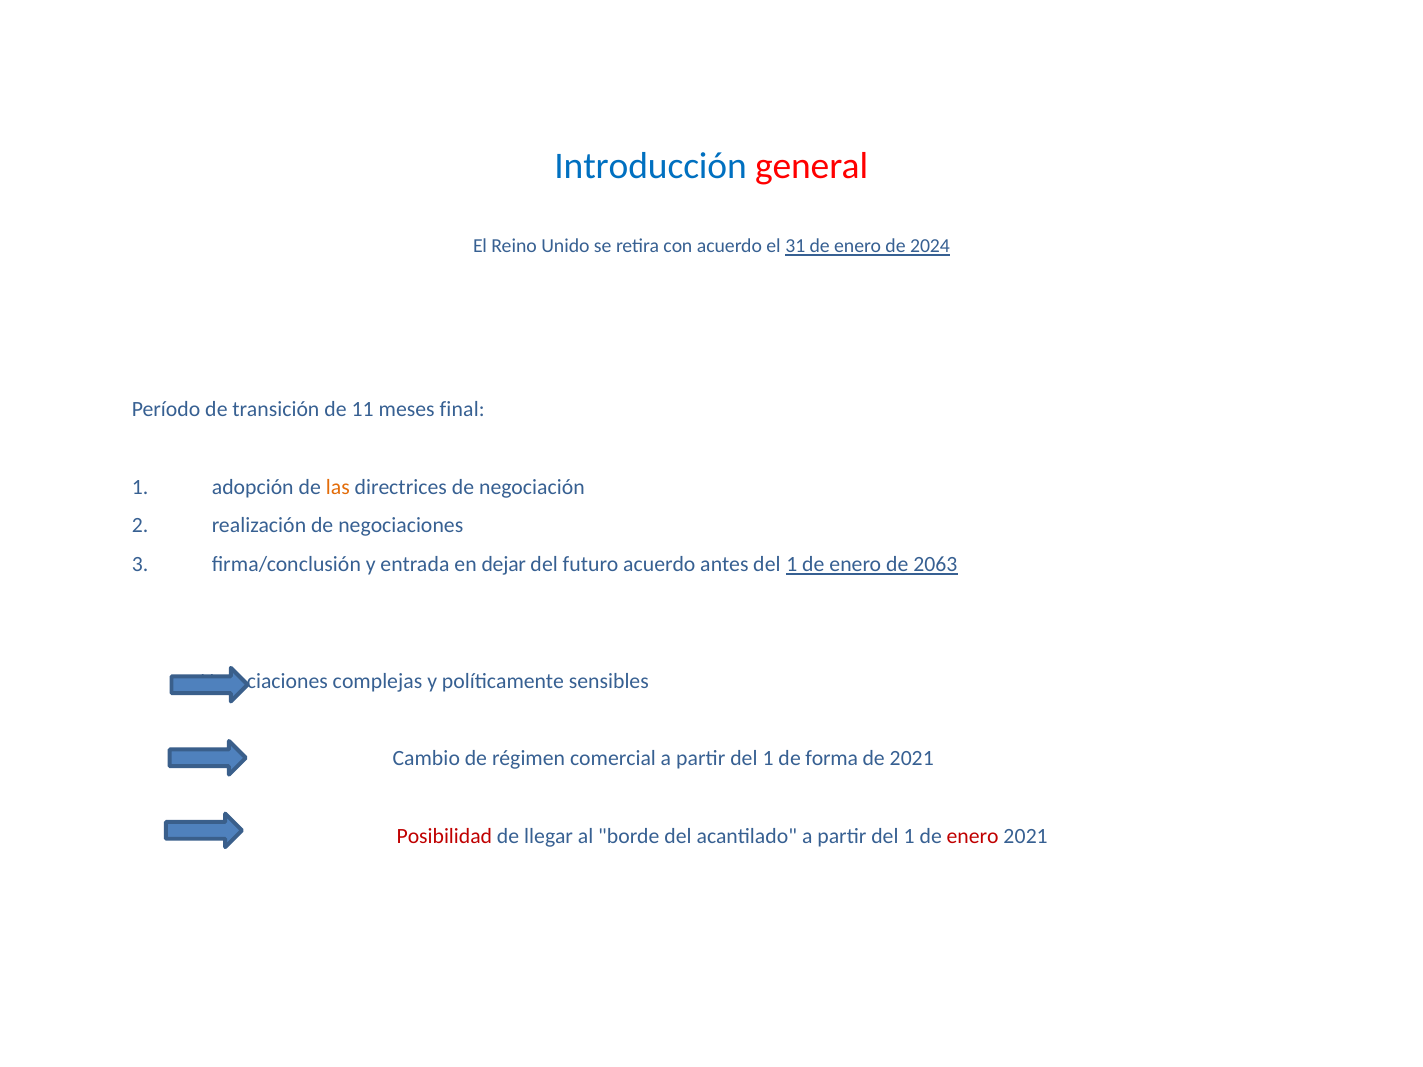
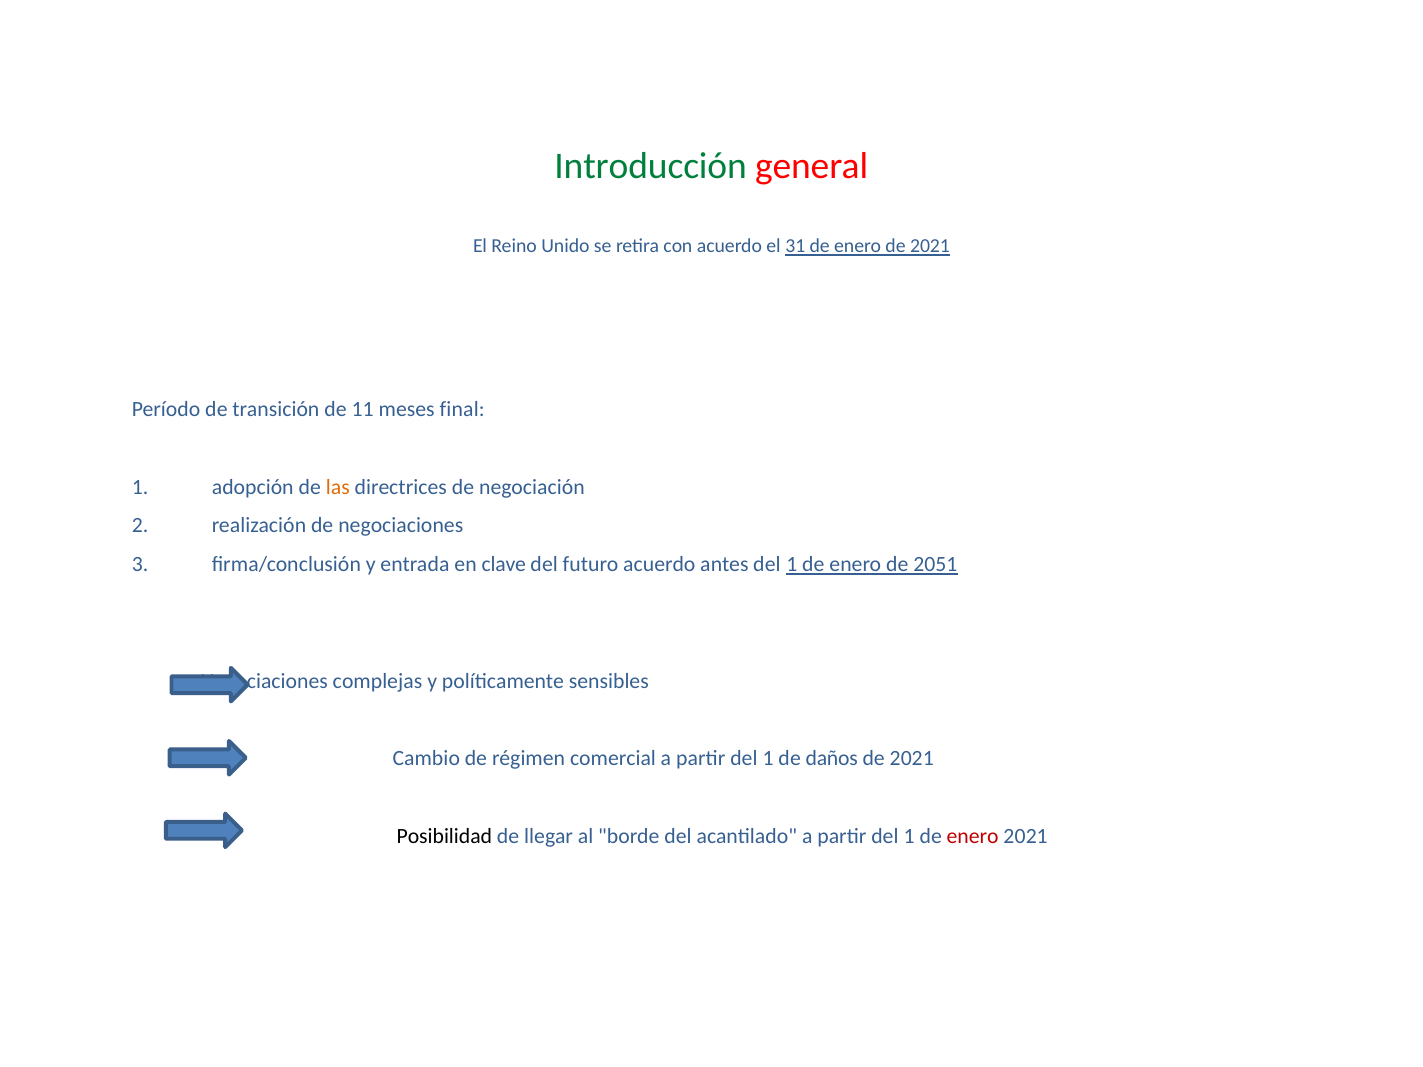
Introducción colour: blue -> green (651, 166)
enero de 2024: 2024 -> 2021 (930, 246)
dejar: dejar -> clave (504, 565)
2063: 2063 -> 2051 (935, 565)
forma: forma -> daños (832, 759)
Posibilidad colour: red -> black (444, 836)
